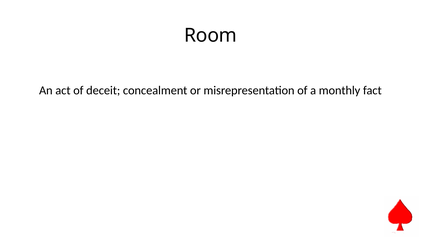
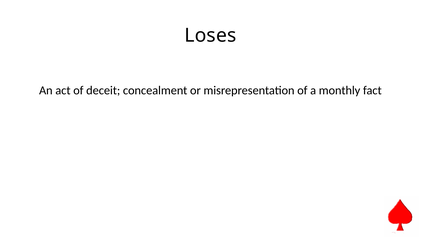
Room: Room -> Loses (210, 35)
